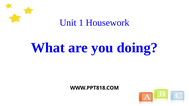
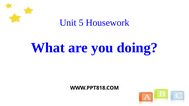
1: 1 -> 5 (81, 23)
